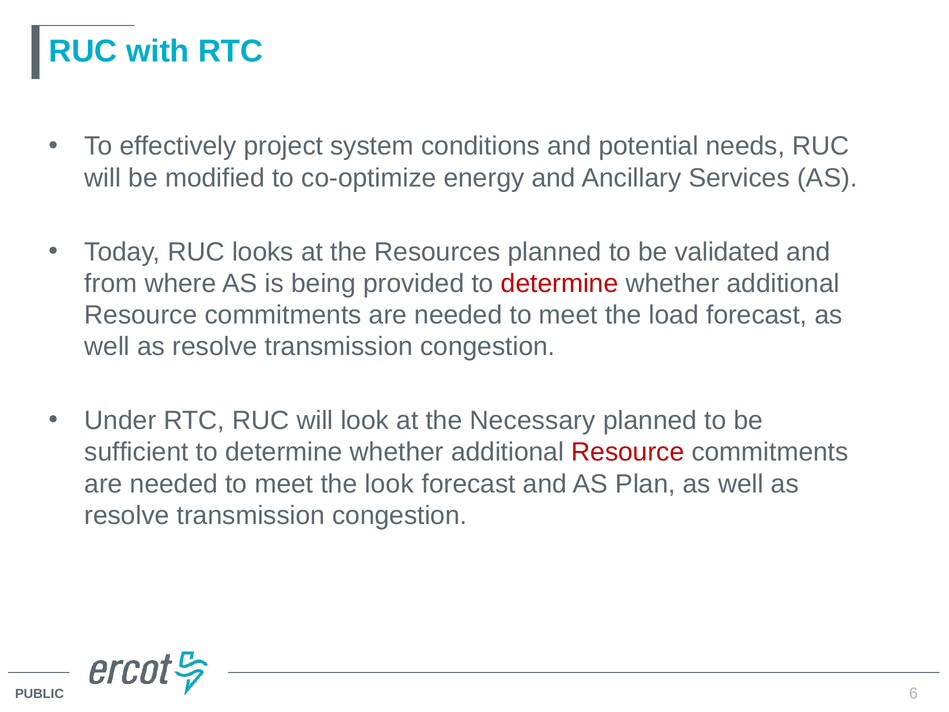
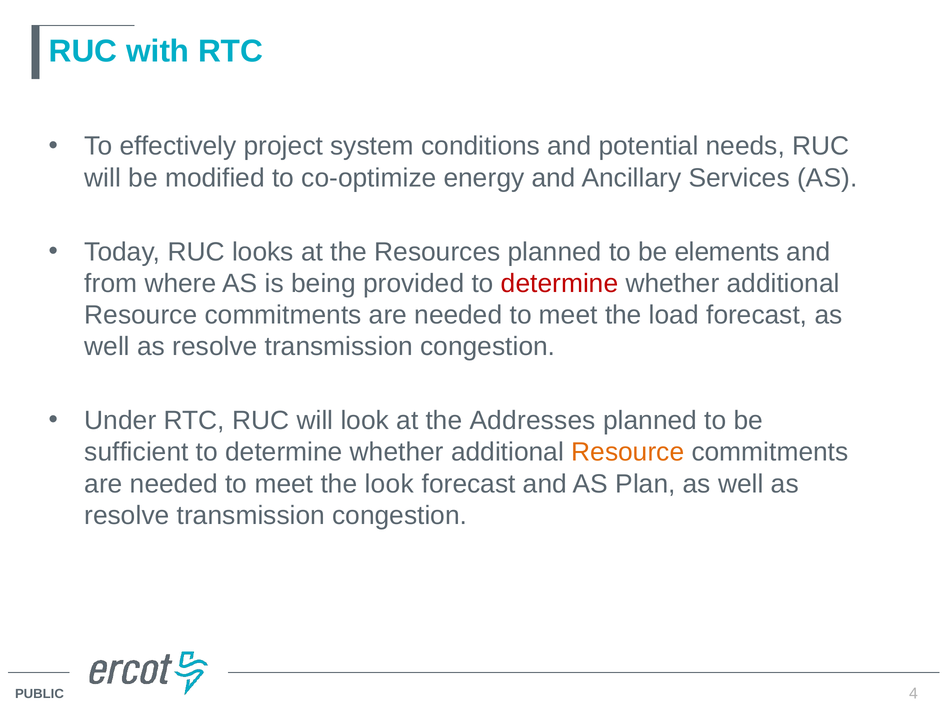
validated: validated -> elements (727, 252)
Necessary: Necessary -> Addresses (533, 420)
Resource colour: red -> orange (628, 452)
6: 6 -> 4 (913, 693)
